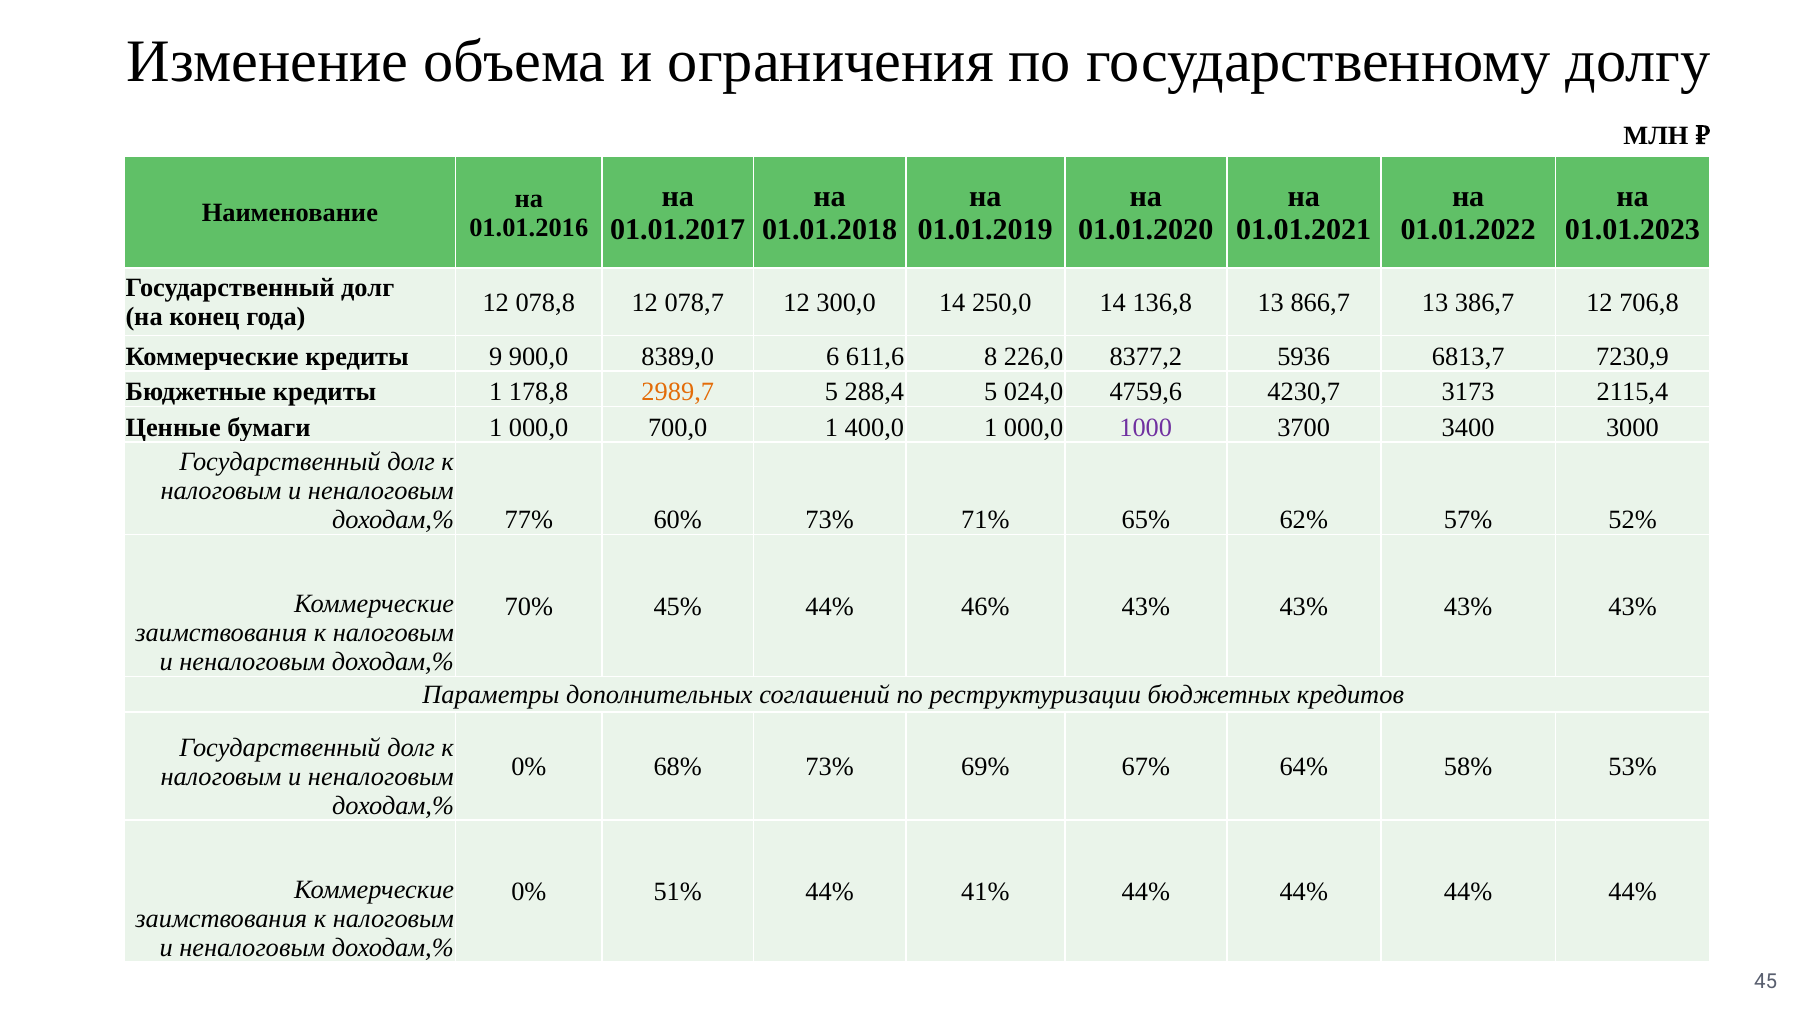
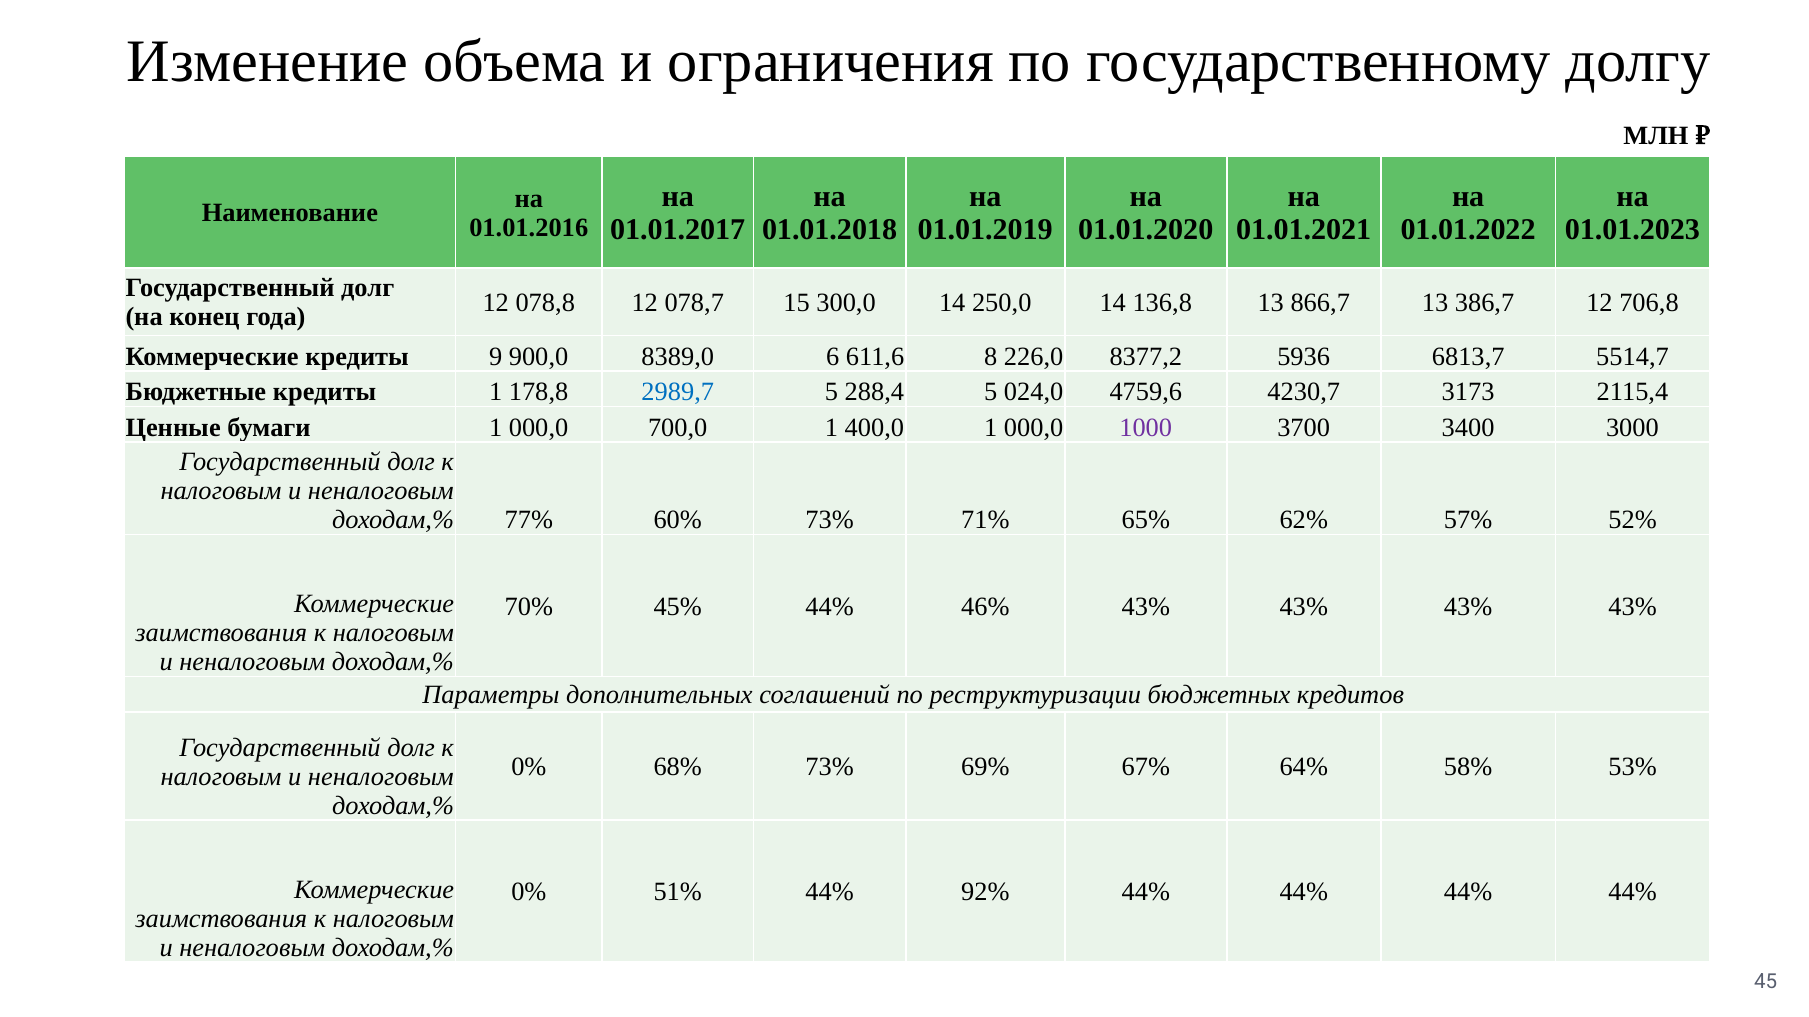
078,7 12: 12 -> 15 (797, 303)
7230,9: 7230,9 -> 5514,7 (1633, 357)
2989,7 colour: orange -> blue (678, 392)
41%: 41% -> 92% (985, 892)
